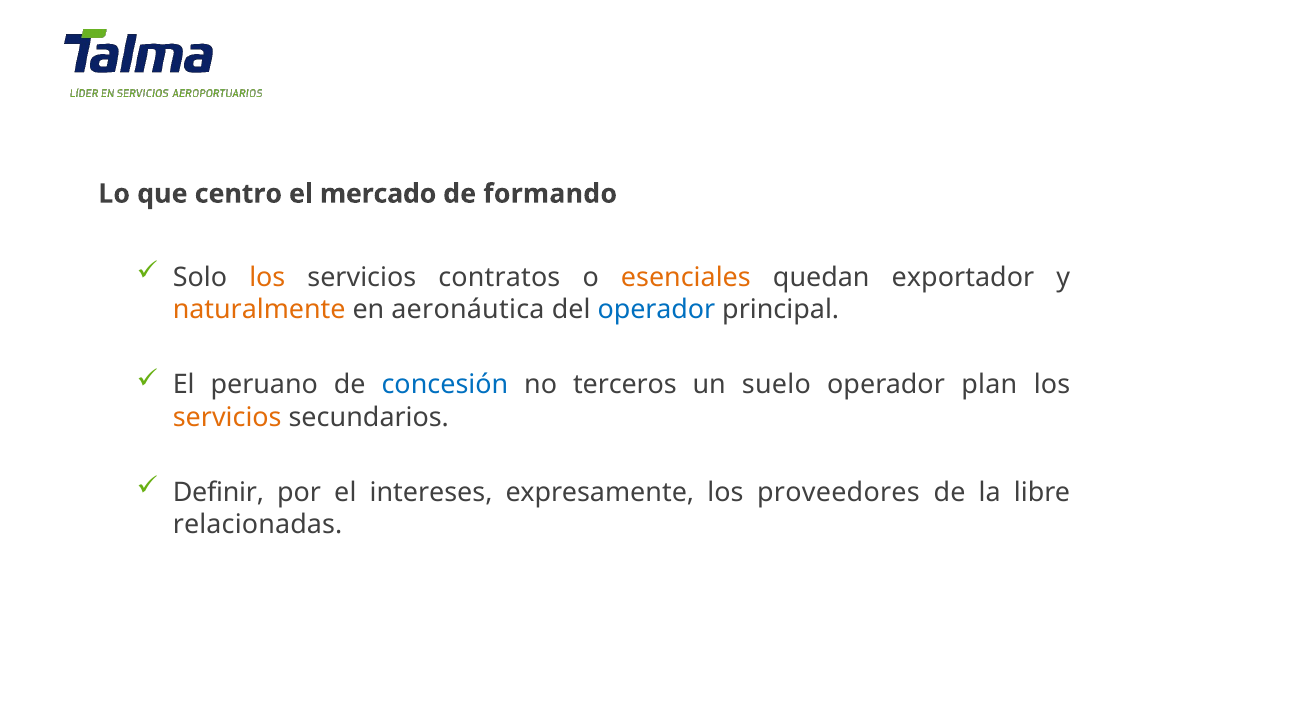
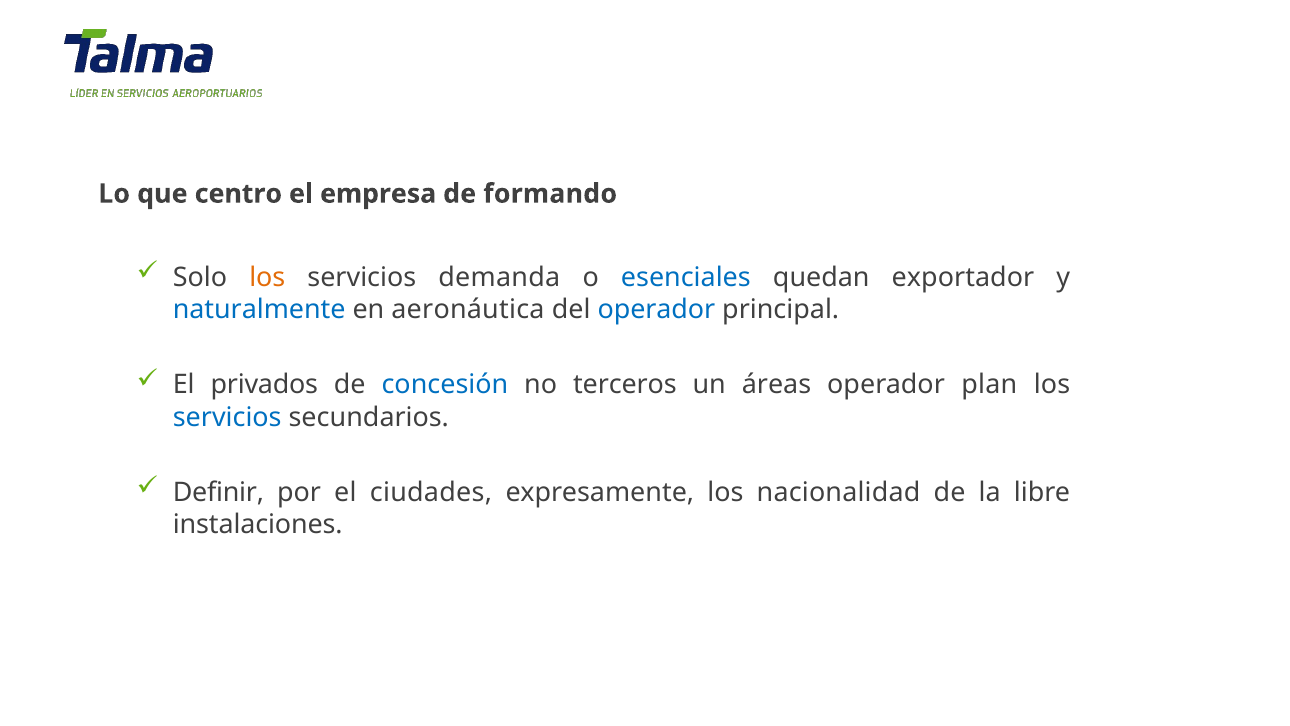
mercado: mercado -> empresa (378, 194)
contratos: contratos -> demanda (499, 277)
esenciales colour: orange -> blue (686, 277)
naturalmente colour: orange -> blue (259, 309)
peruano: peruano -> privados (264, 385)
suelo: suelo -> áreas (777, 385)
servicios colour: orange -> blue (227, 417)
intereses: intereses -> ciudades (431, 492)
proveedores: proveedores -> nacionalidad (839, 492)
relacionadas: relacionadas -> instalaciones (258, 525)
